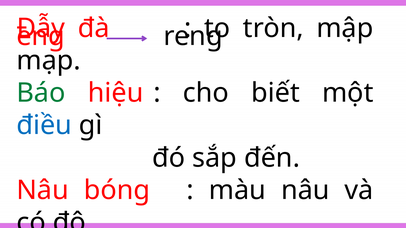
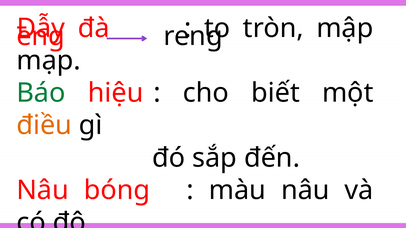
điều colour: blue -> orange (44, 126)
